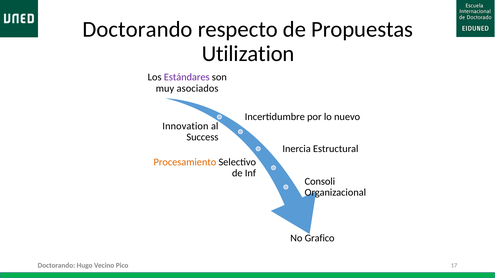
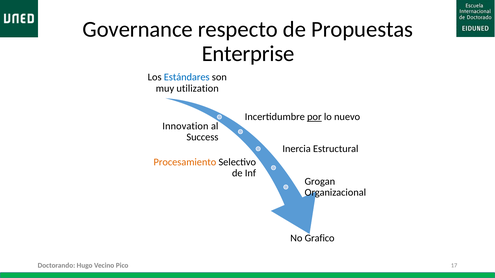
Doctorando: Doctorando -> Governance (138, 29)
Utilization: Utilization -> Enterprise (248, 54)
Estándares colour: purple -> blue (187, 77)
asociados: asociados -> utilization (198, 88)
por underline: none -> present (314, 117)
Consoli: Consoli -> Grogan (320, 182)
